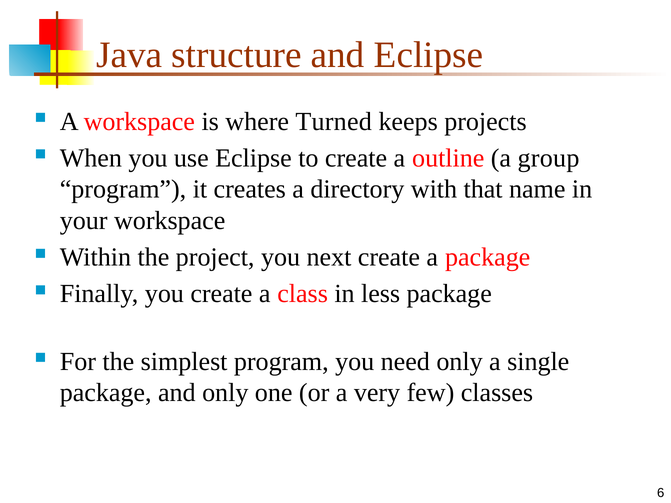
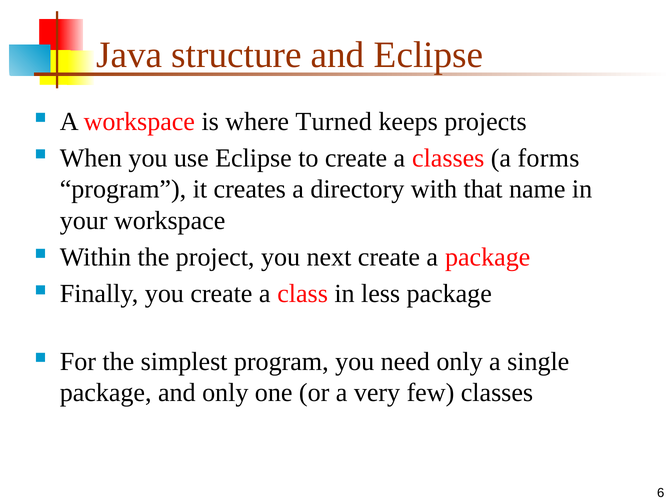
a outline: outline -> classes (448, 158)
group: group -> forms (548, 158)
